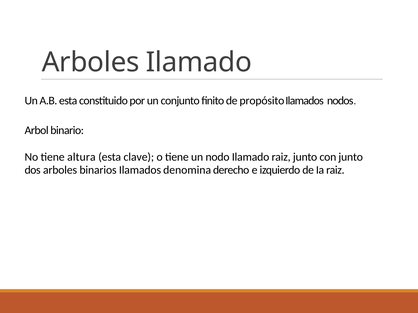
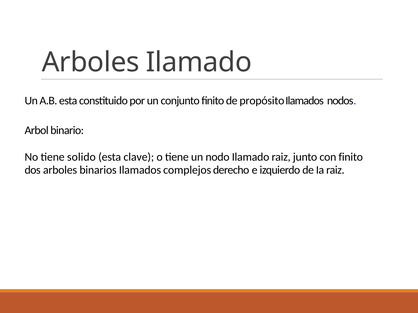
altura: altura -> solido (81, 157)
con junto: junto -> finito (351, 157)
denomina: denomina -> complejos (187, 170)
